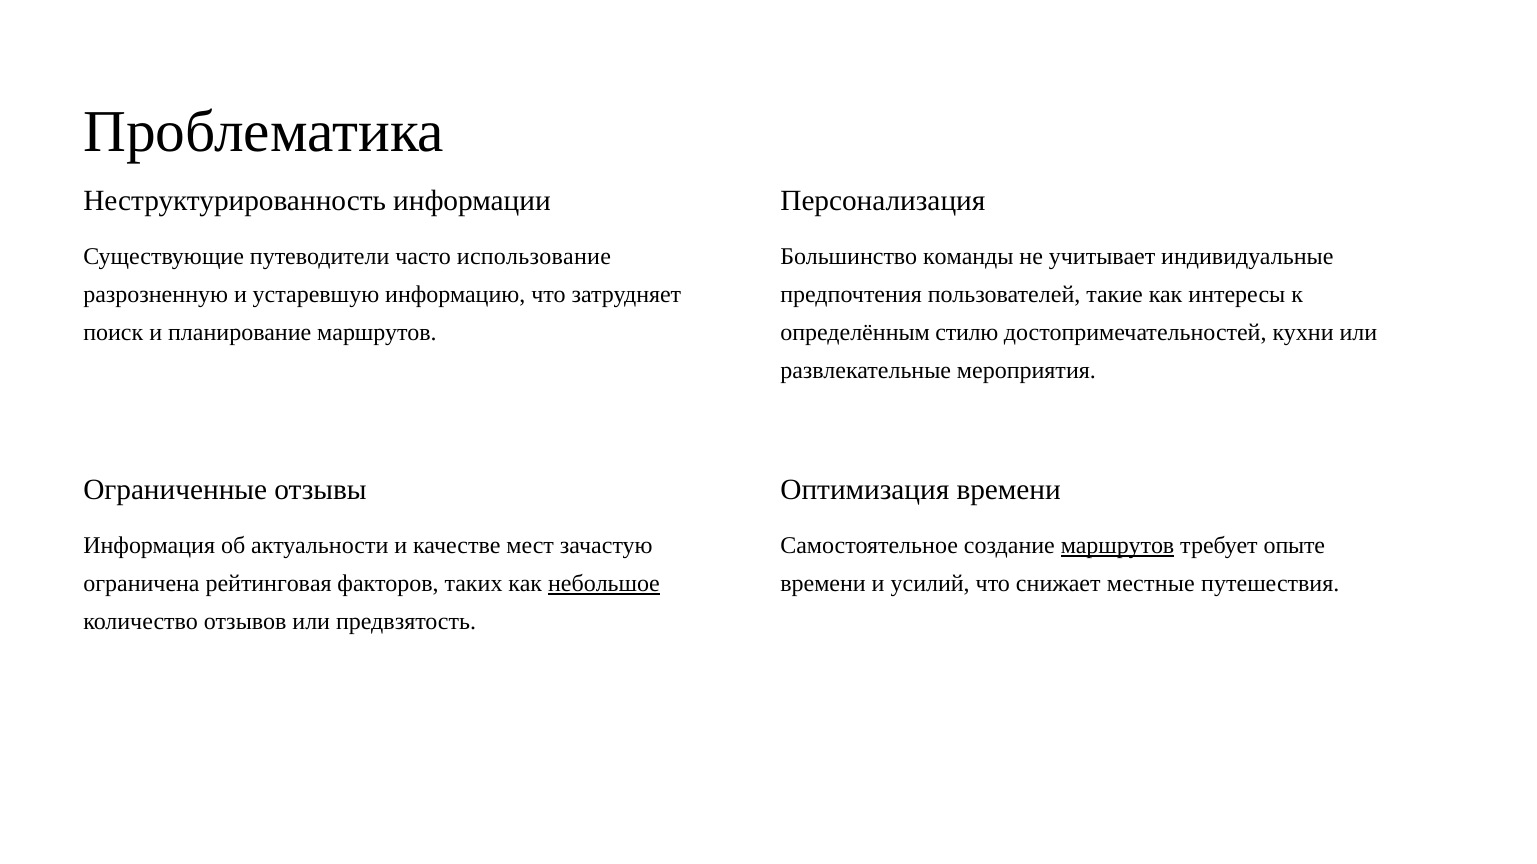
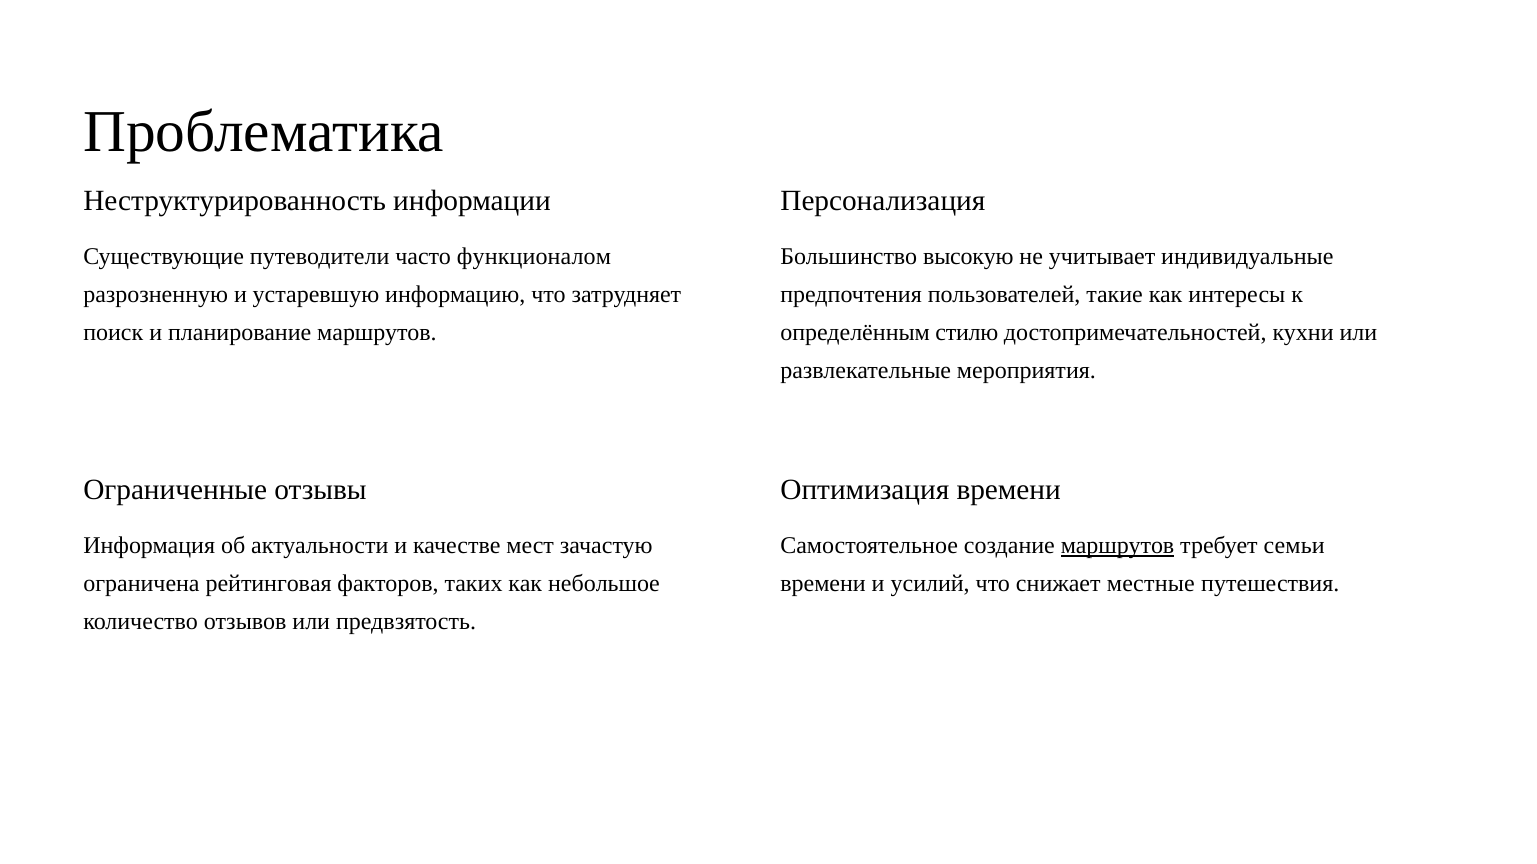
использование: использование -> функционалом (534, 257)
команды: команды -> высокую (968, 257)
опыте: опыте -> семьи (1294, 546)
небольшое underline: present -> none (604, 584)
